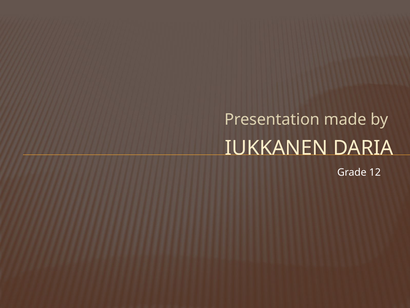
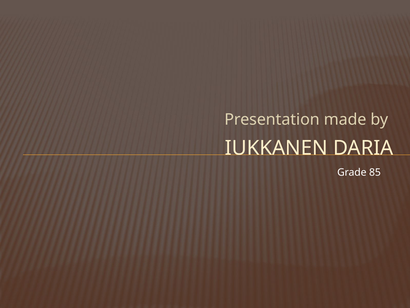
12: 12 -> 85 (375, 172)
